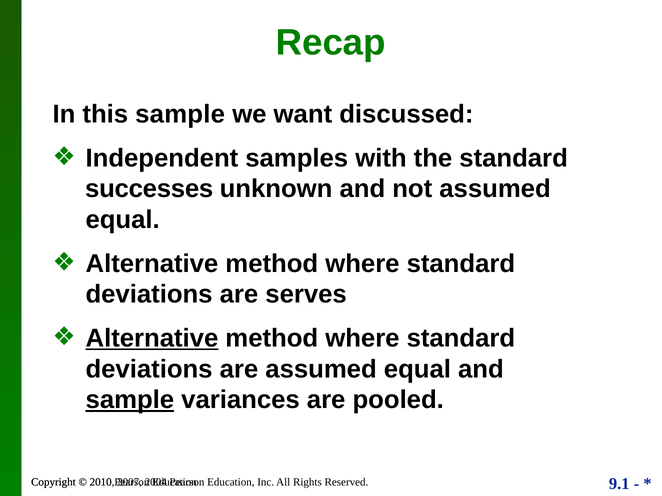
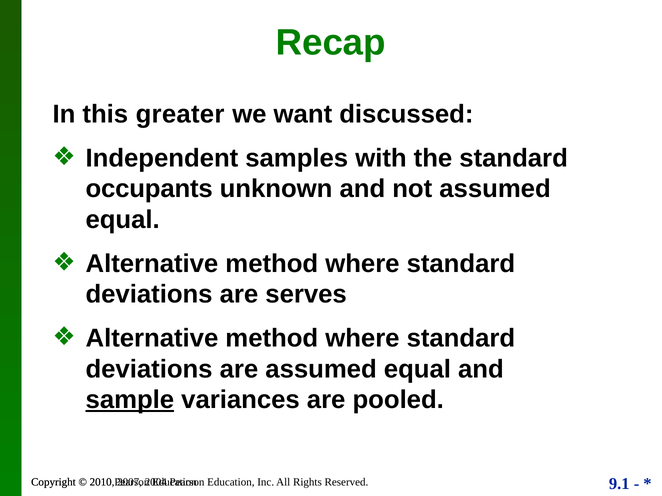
this sample: sample -> greater (180, 114)
successes: successes -> occupants (149, 189)
Alternative underline: present -> none (152, 339)
